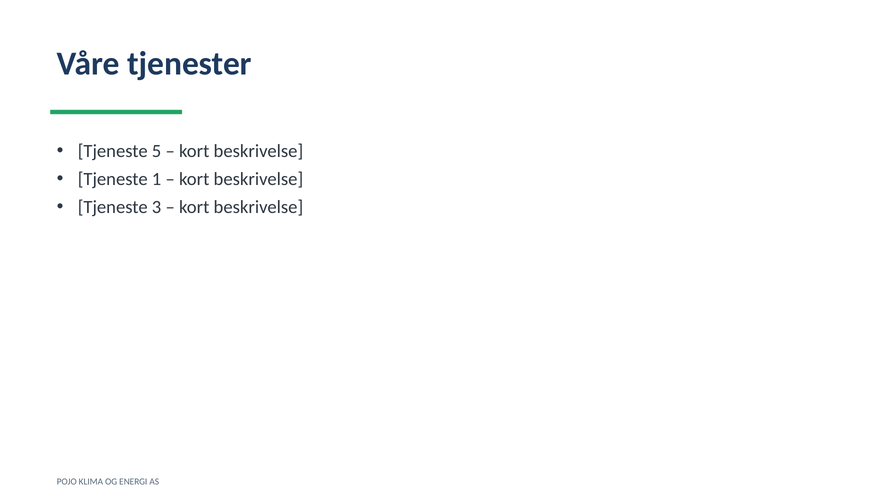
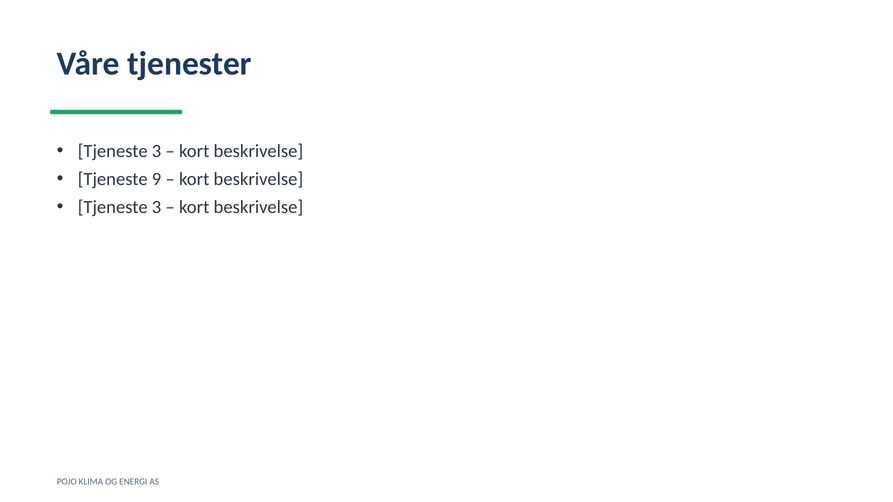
5: 5 -> 3 (157, 151)
1: 1 -> 9 (157, 179)
